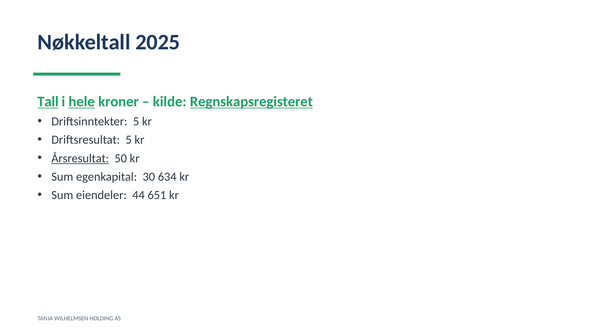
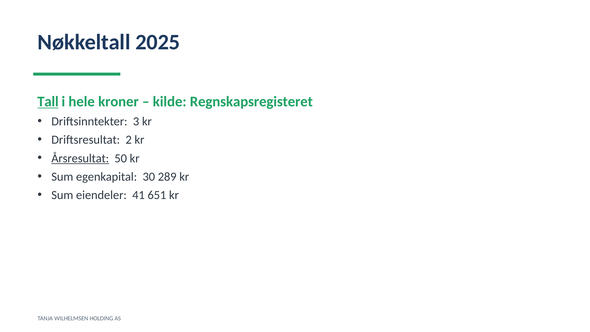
hele underline: present -> none (82, 102)
Regnskapsregisteret underline: present -> none (251, 102)
Driftsinntekter 5: 5 -> 3 (136, 121)
Driftsresultat 5: 5 -> 2 (129, 140)
634: 634 -> 289 (167, 177)
44: 44 -> 41 (139, 195)
